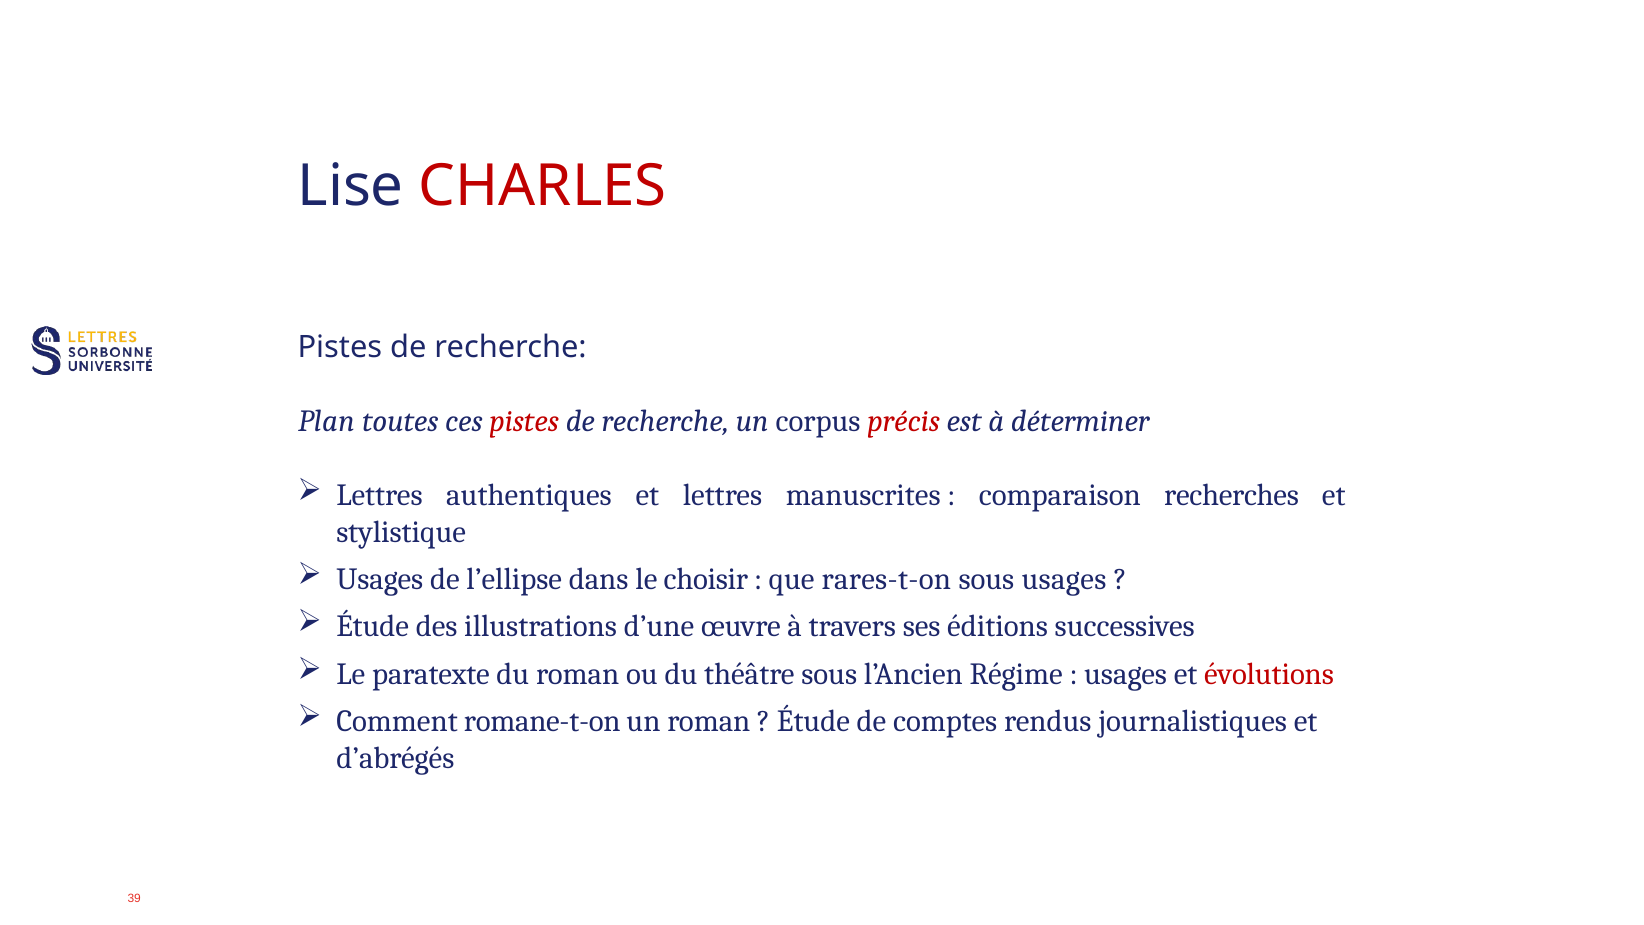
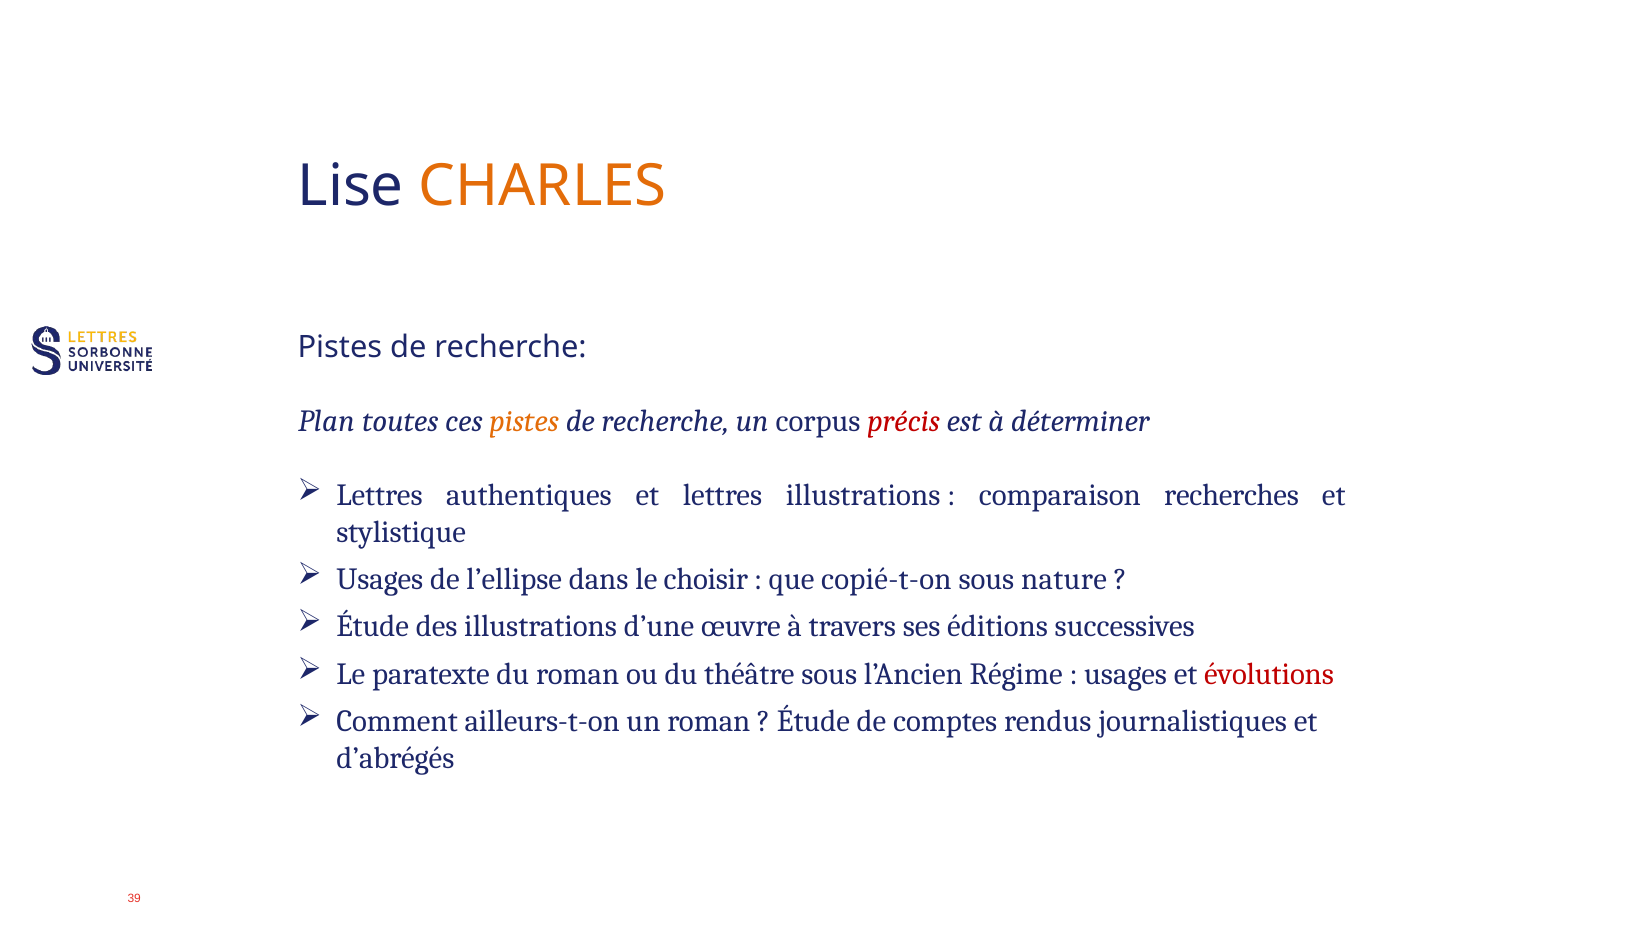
CHARLES colour: red -> orange (543, 186)
pistes colour: red -> orange (524, 421)
lettres manuscrites: manuscrites -> illustrations (863, 495)
rares-t-on: rares-t-on -> copié-t-on (886, 579)
sous usages: usages -> nature (1064, 579)
romane-t-on: romane-t-on -> ailleurs-t-on (542, 721)
